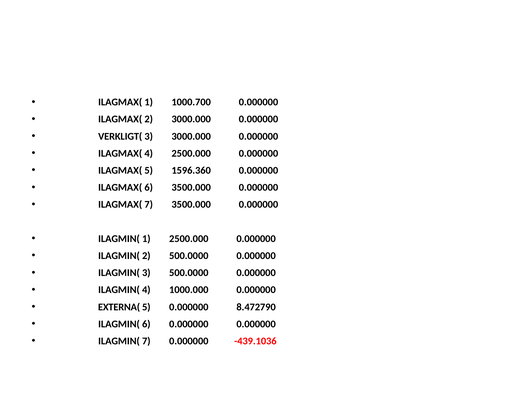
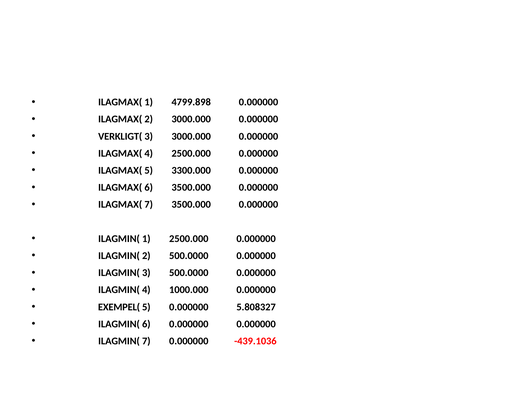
1000.700: 1000.700 -> 4799.898 (191, 102)
1596.360: 1596.360 -> 3300.000 (191, 170)
EXTERNA(: EXTERNA( -> EXEMPEL( (119, 307)
8.472790: 8.472790 -> 5.808327 (256, 307)
